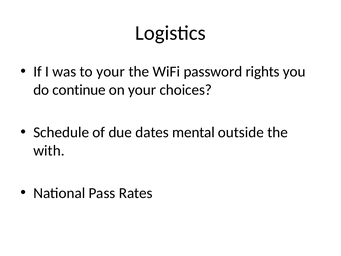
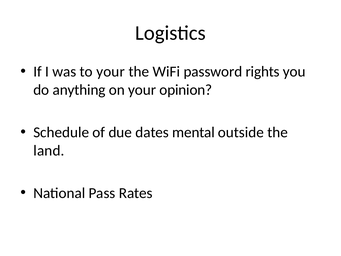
continue: continue -> anything (79, 90)
choices: choices -> opinion (186, 90)
with: with -> land (49, 150)
